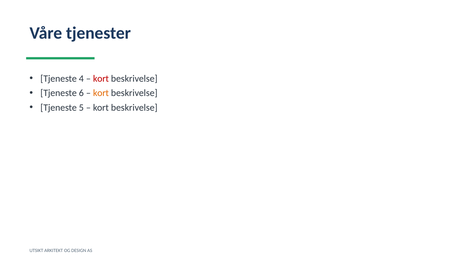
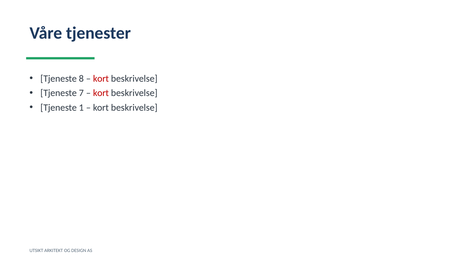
4: 4 -> 8 (81, 79)
6: 6 -> 7 (81, 93)
kort colour: orange -> red (101, 93)
5: 5 -> 1 (81, 108)
